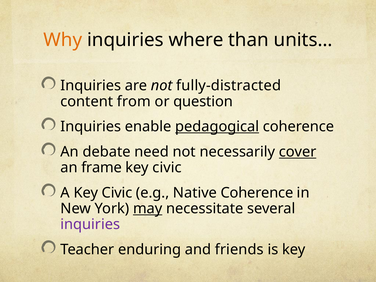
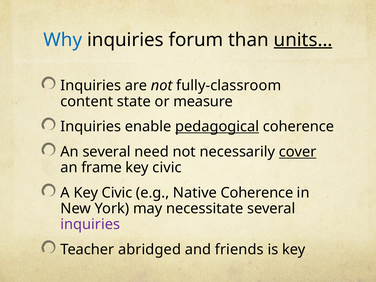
Why colour: orange -> blue (63, 40)
where: where -> forum (196, 40)
units… underline: none -> present (303, 40)
fully-distracted: fully-distracted -> fully-classroom (229, 86)
from: from -> state (134, 101)
question: question -> measure (203, 101)
An debate: debate -> several (107, 152)
may underline: present -> none (148, 209)
enduring: enduring -> abridged (150, 250)
